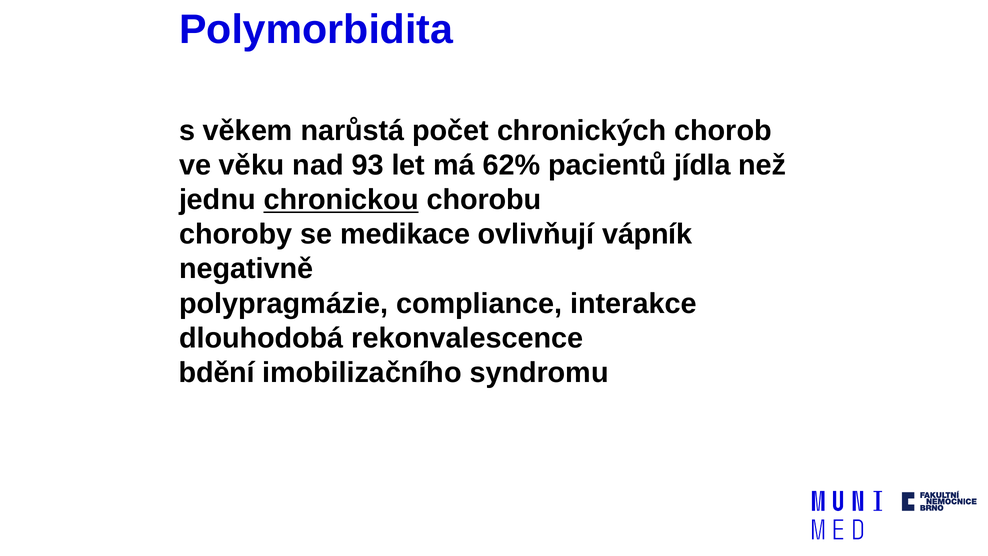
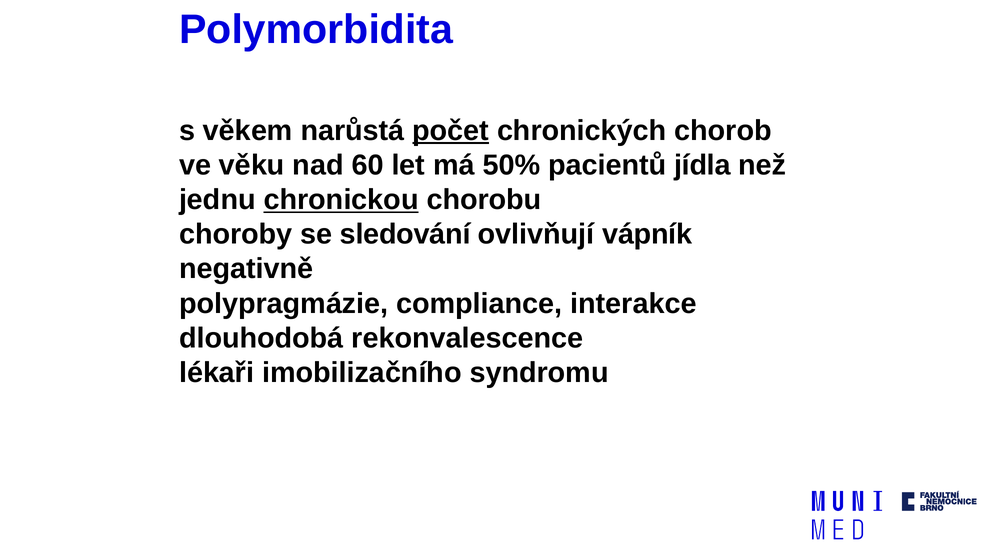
počet underline: none -> present (451, 130)
93: 93 -> 60 (368, 165)
62%: 62% -> 50% (511, 165)
medikace: medikace -> sledování (405, 234)
bdění: bdění -> lékaři (217, 373)
